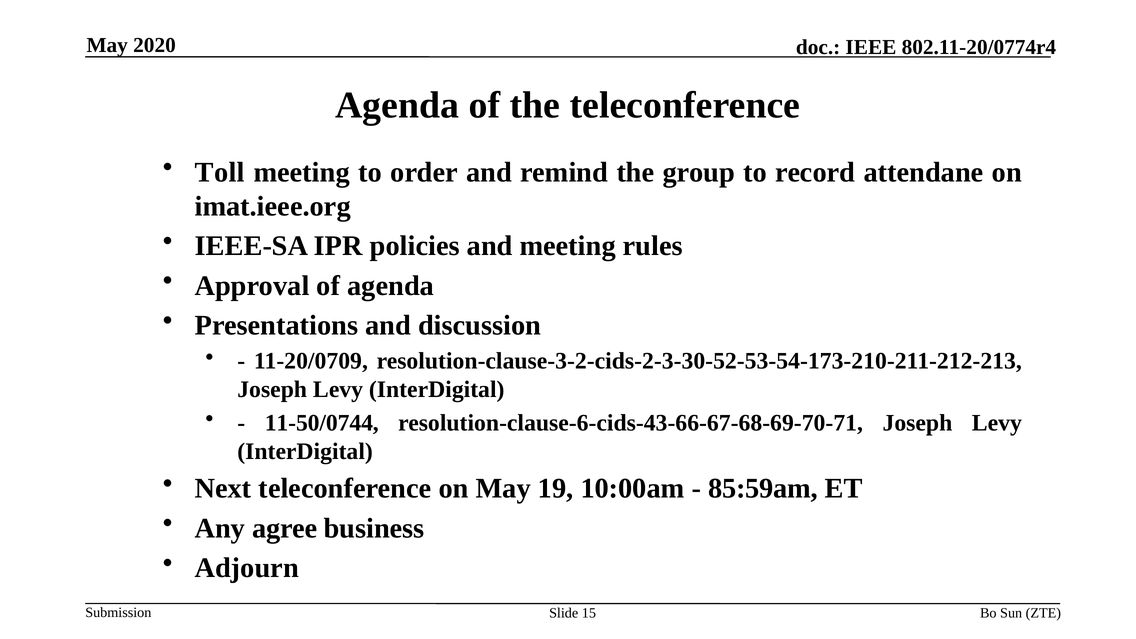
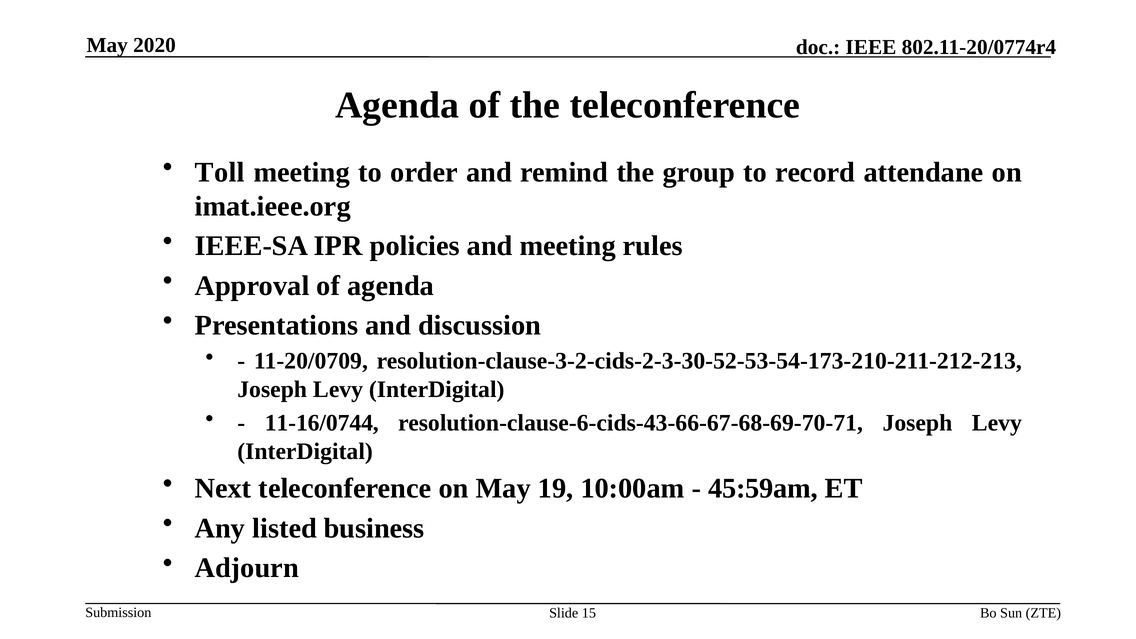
11-50/0744: 11-50/0744 -> 11-16/0744 (322, 423)
85:59am: 85:59am -> 45:59am (763, 488)
agree: agree -> listed (285, 528)
